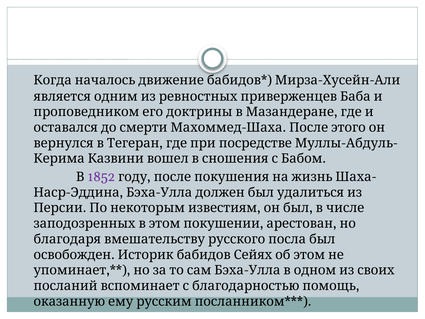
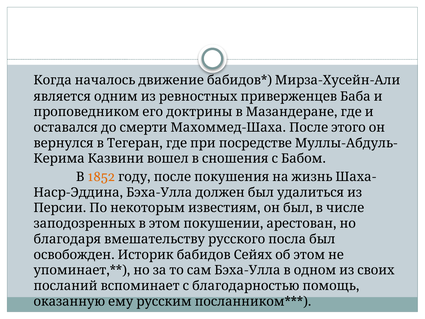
1852 colour: purple -> orange (101, 177)
